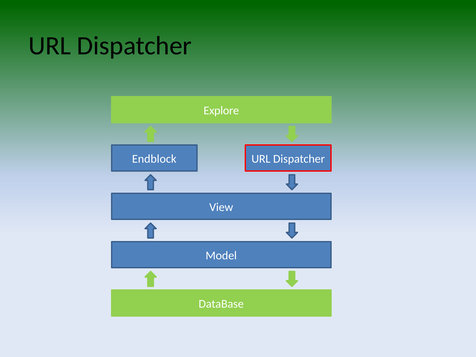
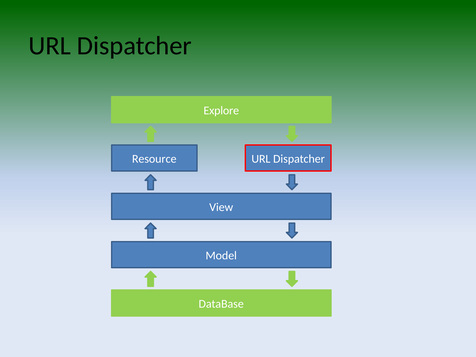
Endblock: Endblock -> Resource (154, 159)
